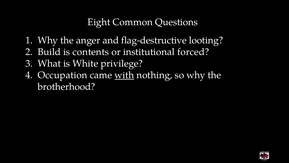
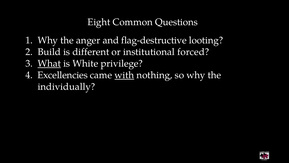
contents: contents -> different (91, 52)
What underline: none -> present (49, 63)
Occupation: Occupation -> Excellencies (63, 75)
brotherhood: brotherhood -> individually (66, 86)
